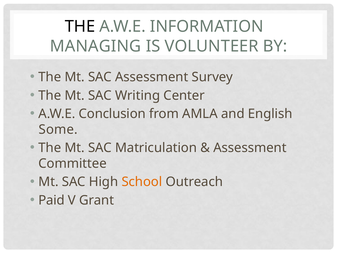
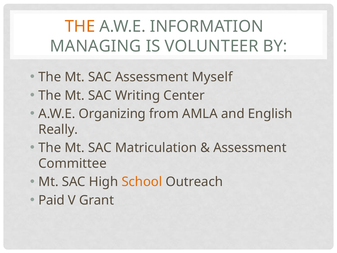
THE colour: black -> orange (80, 26)
Survey: Survey -> Myself (212, 77)
Conclusion: Conclusion -> Organizing (112, 114)
Some: Some -> Really (58, 129)
